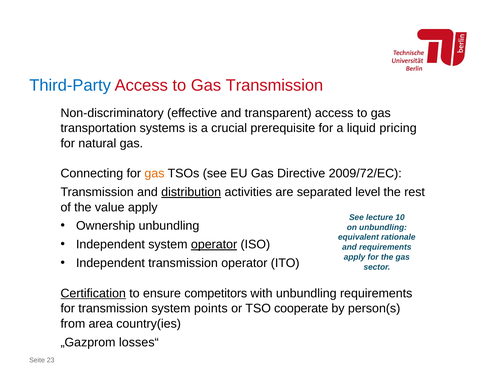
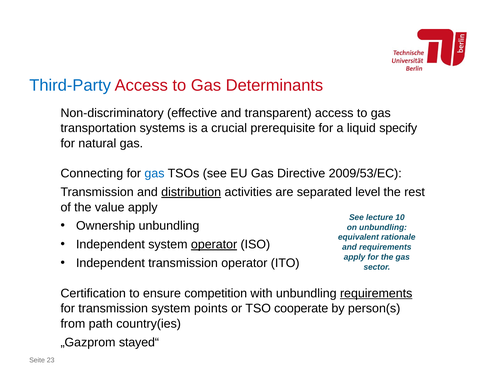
Gas Transmission: Transmission -> Determinants (274, 86)
pricing: pricing -> specify (398, 128)
gas colour: orange -> blue (154, 174)
2009/72/EC: 2009/72/EC -> 2009/53/EC (365, 174)
Certification underline: present -> none (93, 293)
competitors: competitors -> competition (216, 293)
requirements underline: none -> present (376, 293)
area: area -> path (101, 324)
losses“: losses“ -> stayed“ (139, 342)
